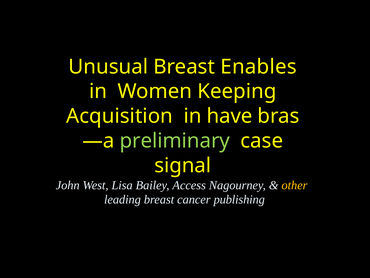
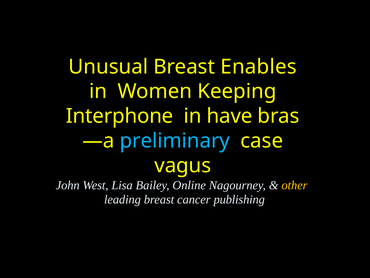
Acquisition: Acquisition -> Interphone (120, 116)
preliminary colour: light green -> light blue (175, 141)
signal: signal -> vagus (183, 165)
Access: Access -> Online (189, 185)
